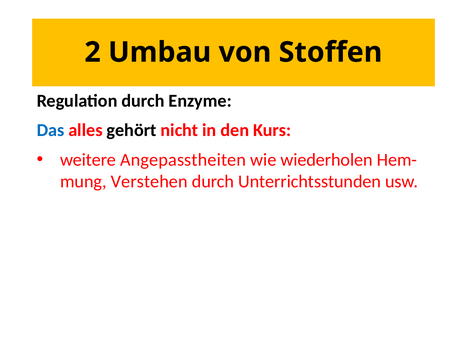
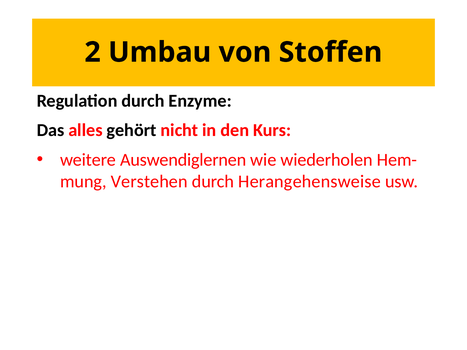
Das colour: blue -> black (50, 130)
Angepasstheiten: Angepasstheiten -> Auswendiglernen (183, 160)
Unterrichtsstunden: Unterrichtsstunden -> Herangehensweise (310, 182)
